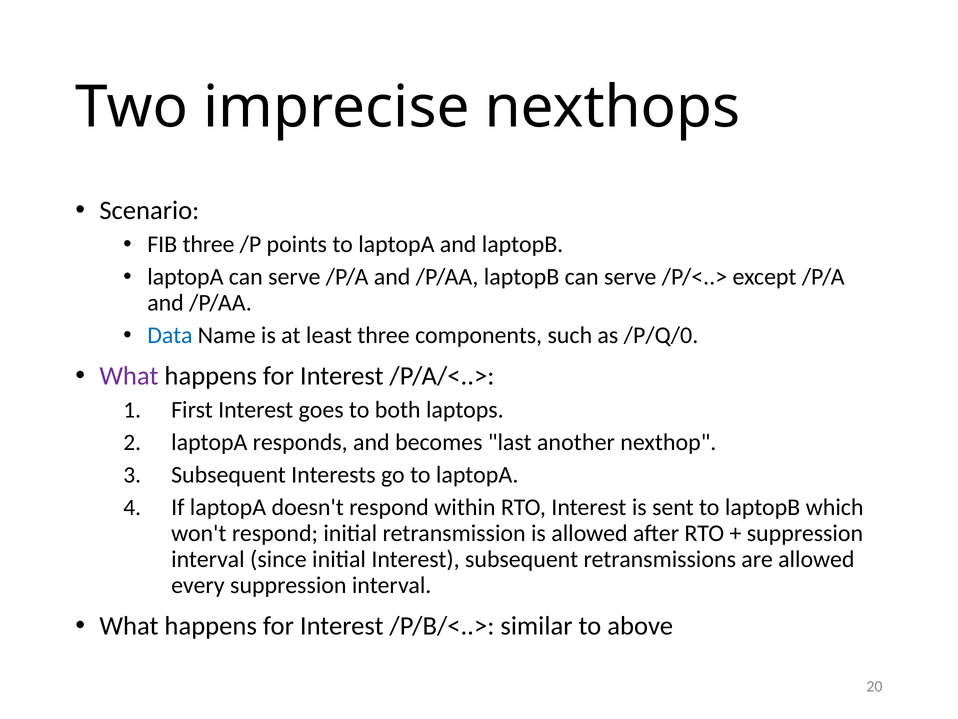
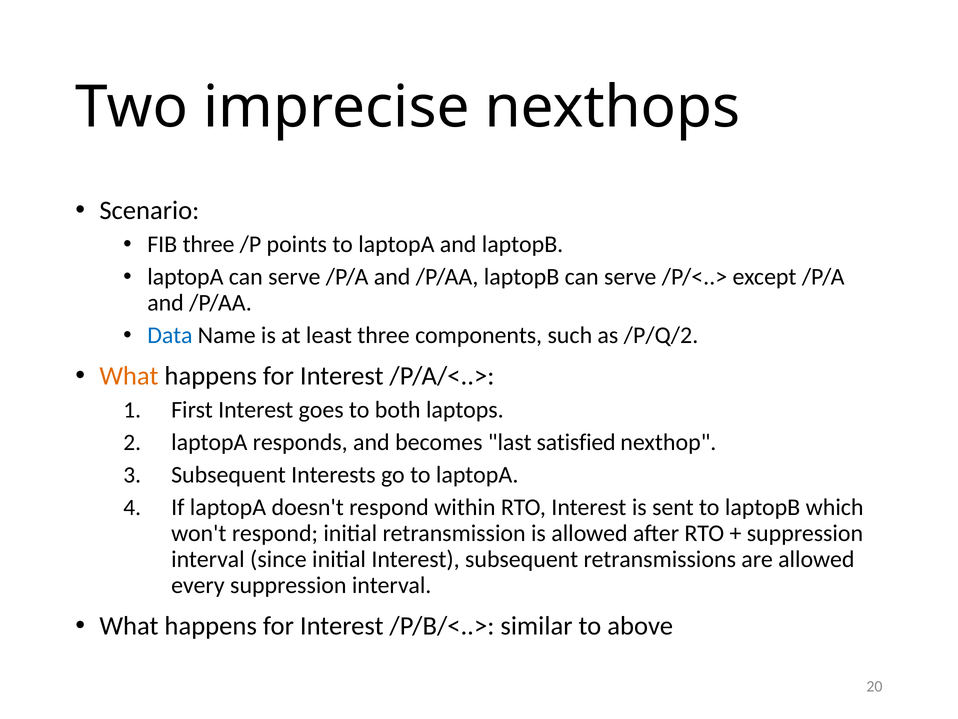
/P/Q/0: /P/Q/0 -> /P/Q/2 (661, 335)
What colour: purple -> orange (129, 376)
another: another -> satisfied (576, 442)
